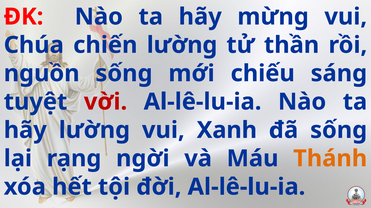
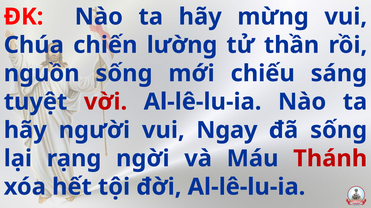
hãy lường: lường -> người (94, 131)
Xanh: Xanh -> Ngay (227, 131)
Thánh colour: orange -> red (330, 159)
